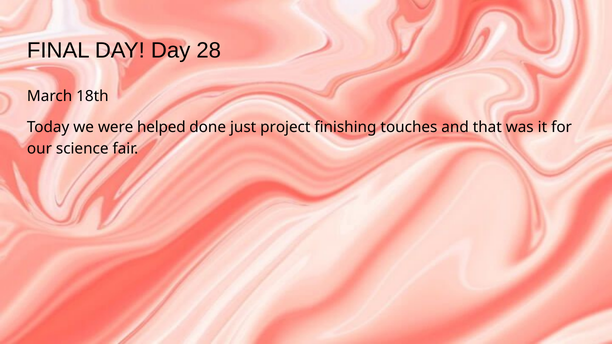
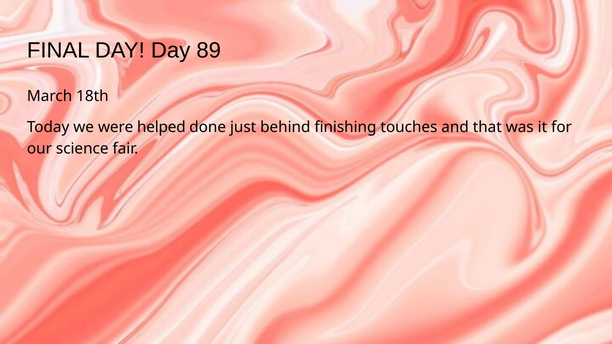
28: 28 -> 89 (209, 51)
project: project -> behind (285, 128)
